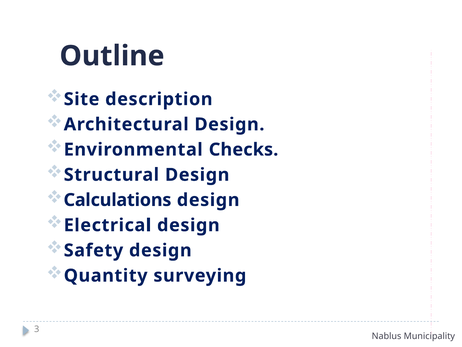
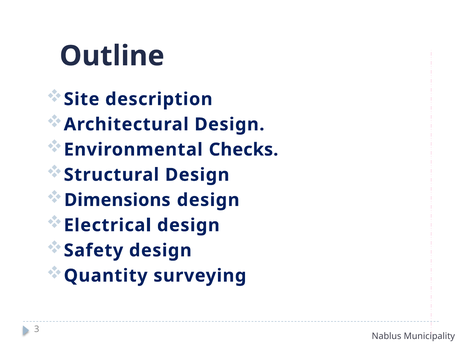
Calculations: Calculations -> Dimensions (117, 200)
